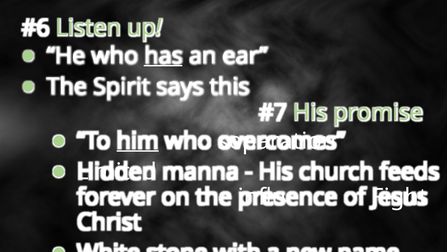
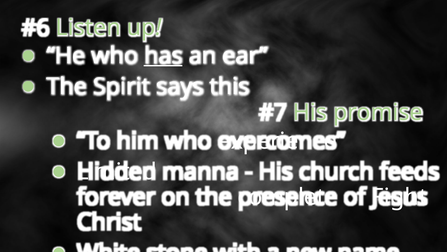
him underline: present -> none (138, 141)
separation: separation -> experience (281, 141)
influence: influence -> complete (288, 197)
